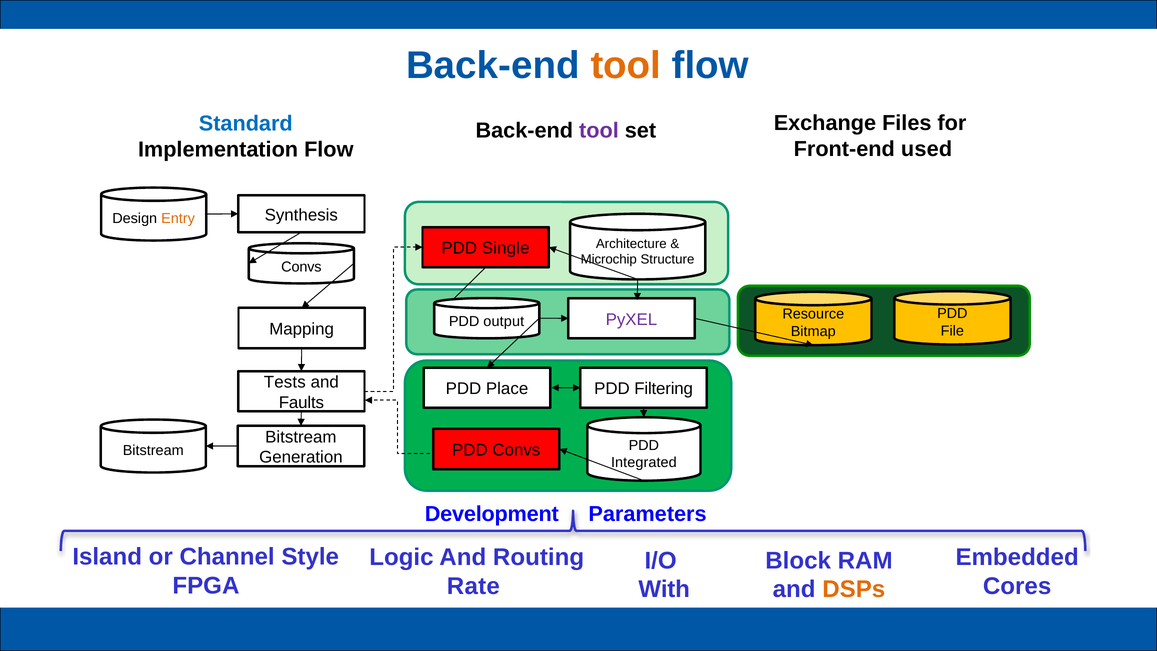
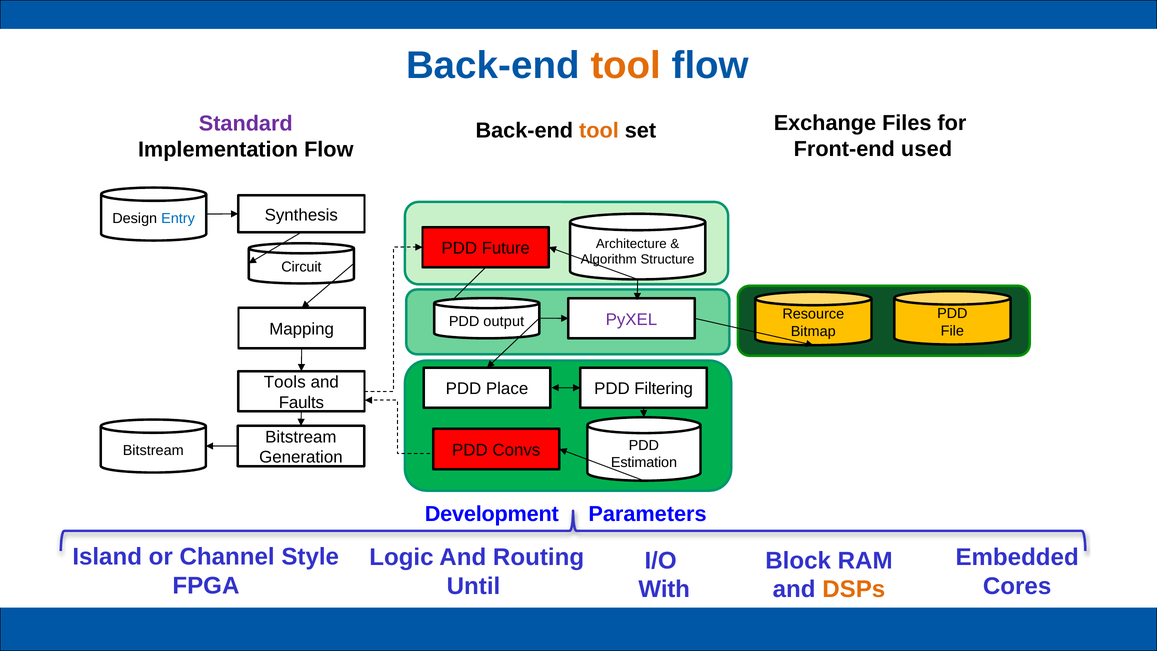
Standard colour: blue -> purple (246, 124)
tool colour: purple -> orange (599, 131)
Entry colour: orange -> blue (178, 218)
Single: Single -> Future (506, 248)
Microchip: Microchip -> Algorithm (609, 260)
Convs: Convs -> Circuit (301, 267)
Tests: Tests -> Tools (285, 382)
Integrated: Integrated -> Estimation (644, 462)
Rate: Rate -> Until (473, 586)
